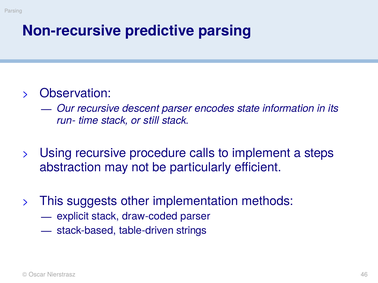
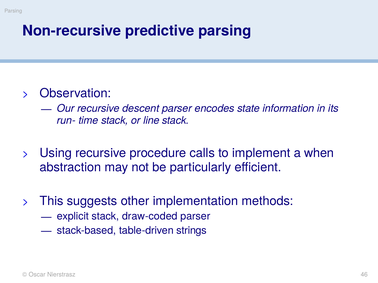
still: still -> line (151, 121)
steps: steps -> when (319, 153)
